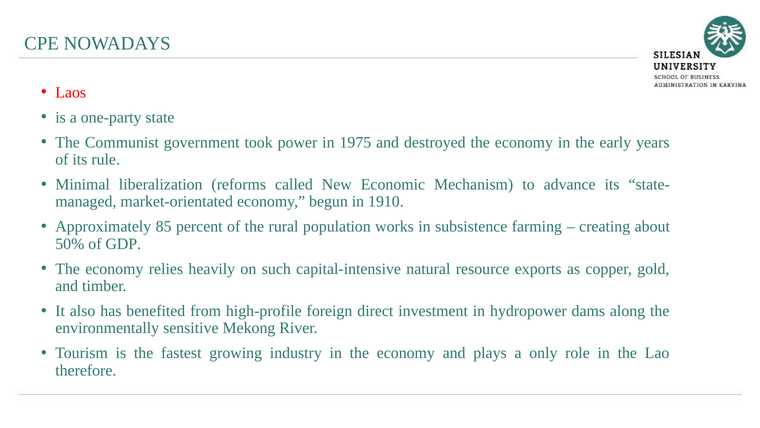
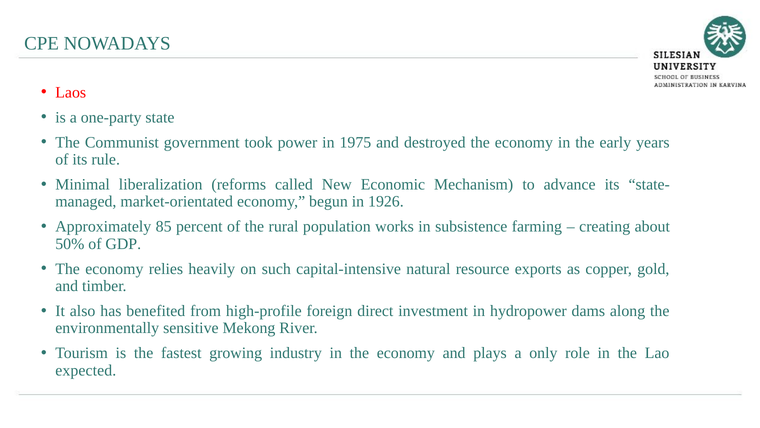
1910: 1910 -> 1926 (386, 201)
therefore: therefore -> expected (86, 370)
